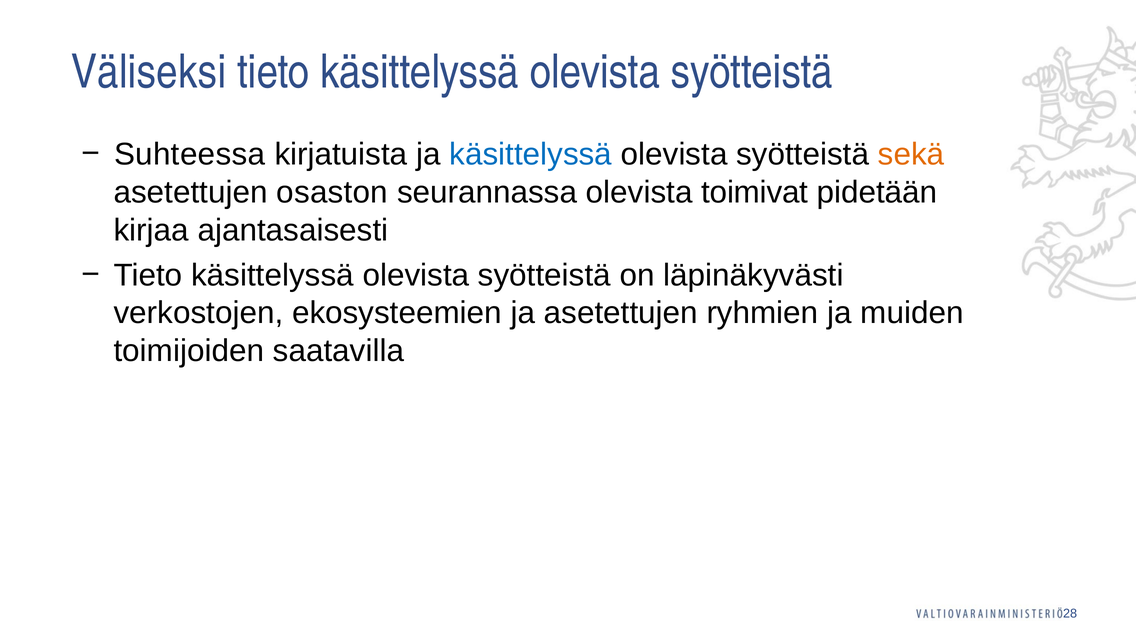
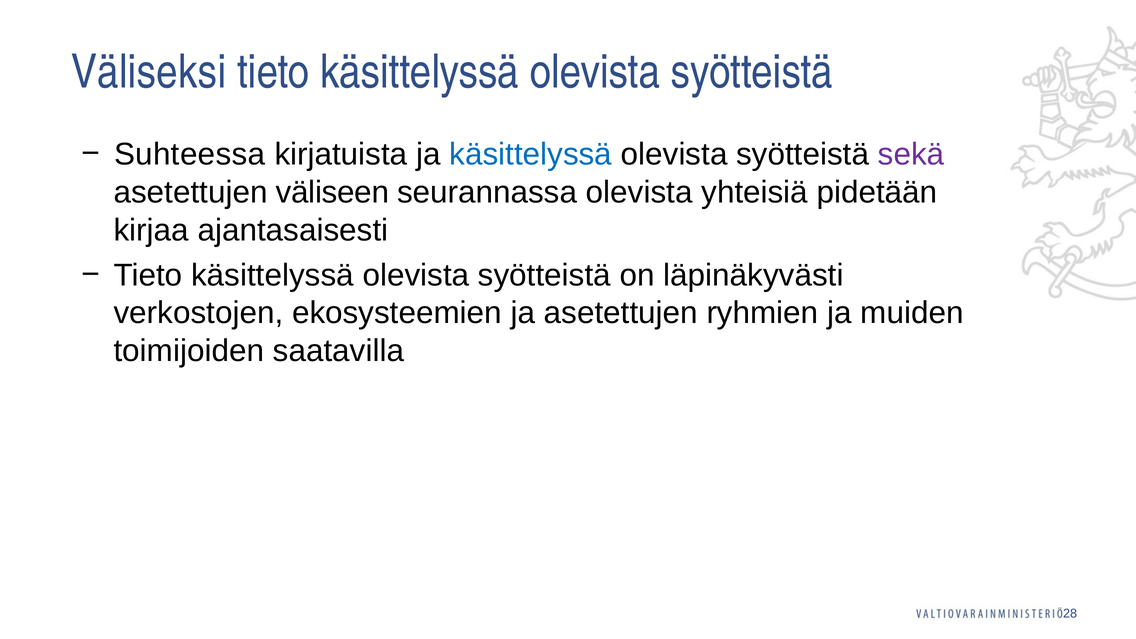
sekä colour: orange -> purple (911, 155)
osaston: osaston -> väliseen (332, 192)
toimivat: toimivat -> yhteisiä (755, 192)
